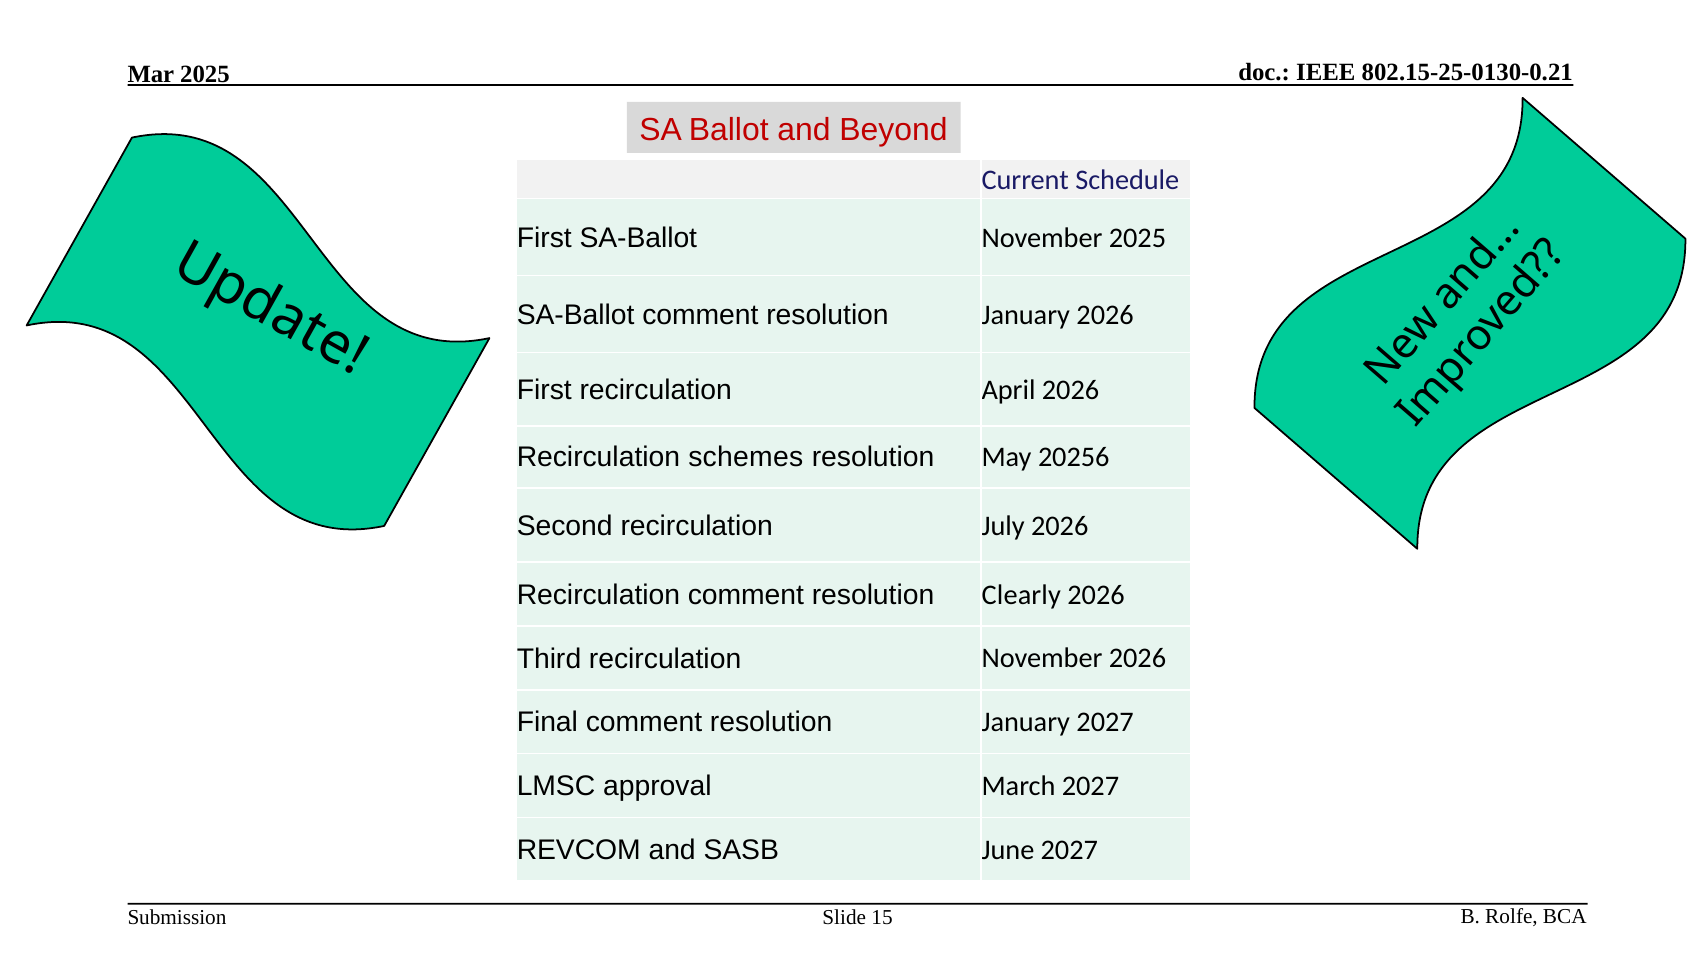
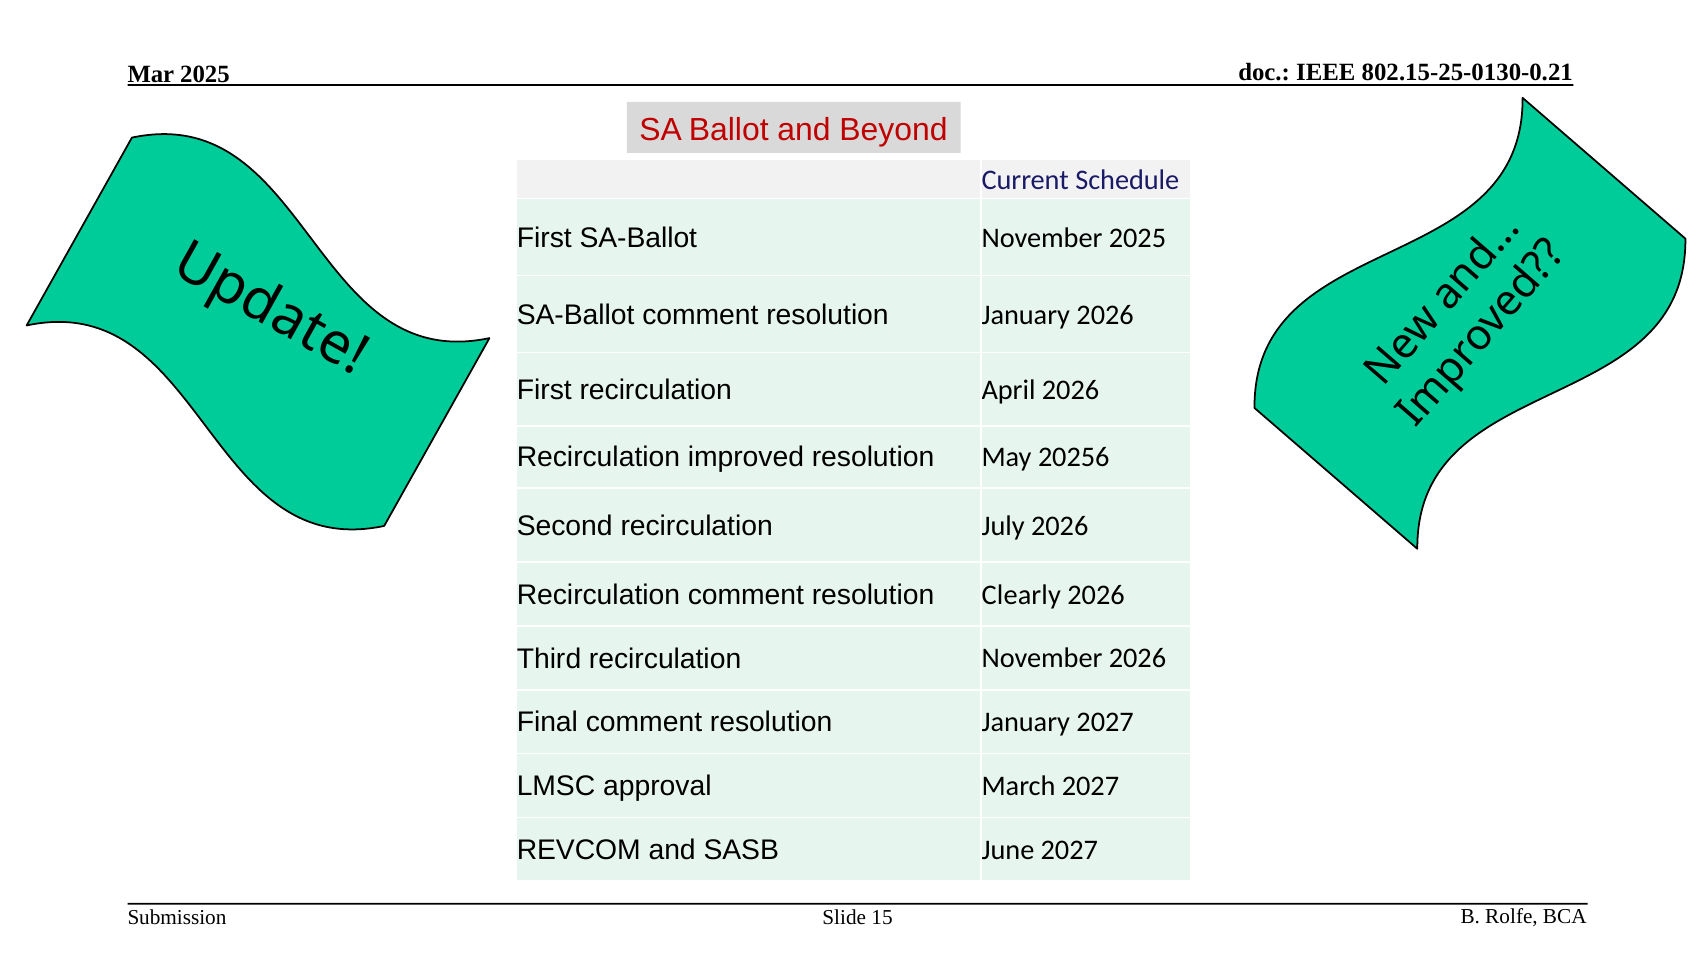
schemes: schemes -> improved (746, 458)
